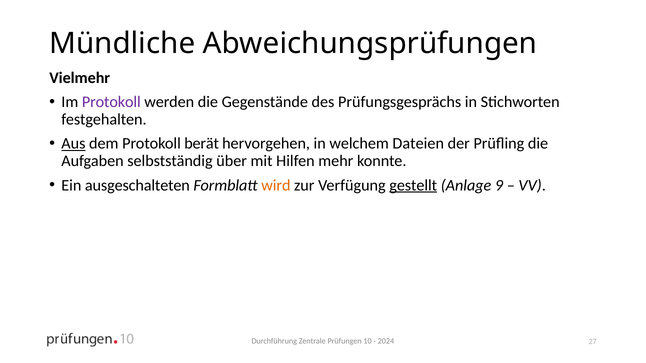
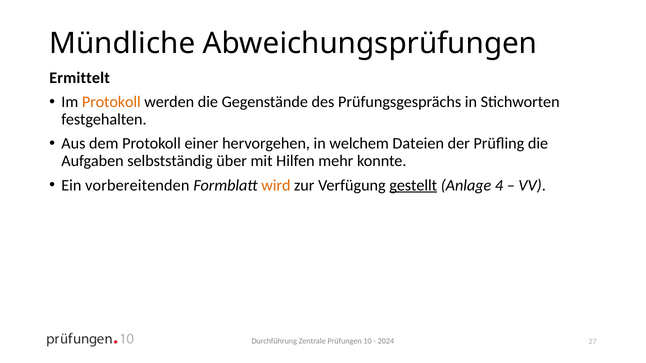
Vielmehr: Vielmehr -> Ermittelt (80, 78)
Protokoll colour: purple -> orange (111, 102)
Aus underline: present -> none (73, 144)
berät: berät -> einer (201, 144)
ausgeschalteten: ausgeschalteten -> vorbereitenden (137, 185)
9: 9 -> 4 (499, 185)
